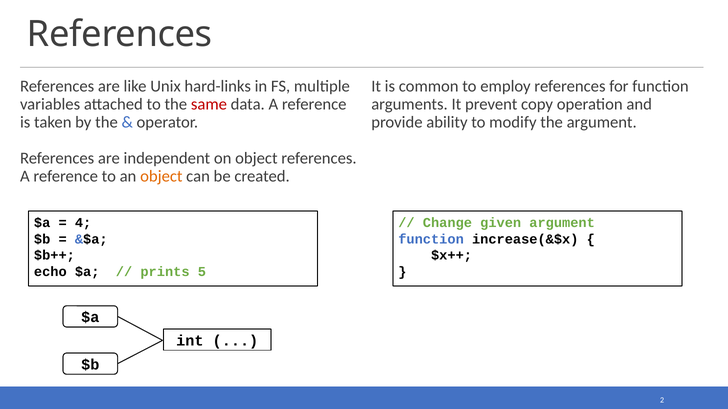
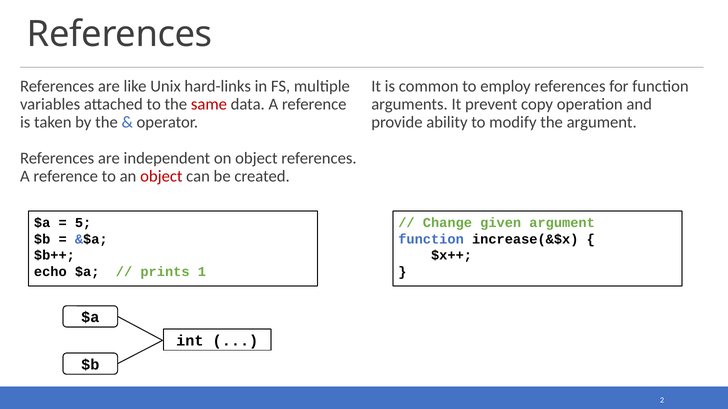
object colour: orange -> red (161, 176)
4: 4 -> 5 (83, 223)
5: 5 -> 1 (202, 272)
